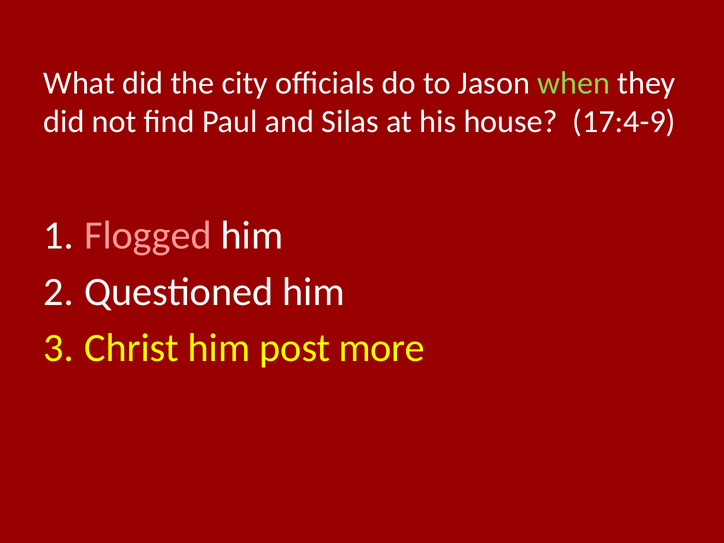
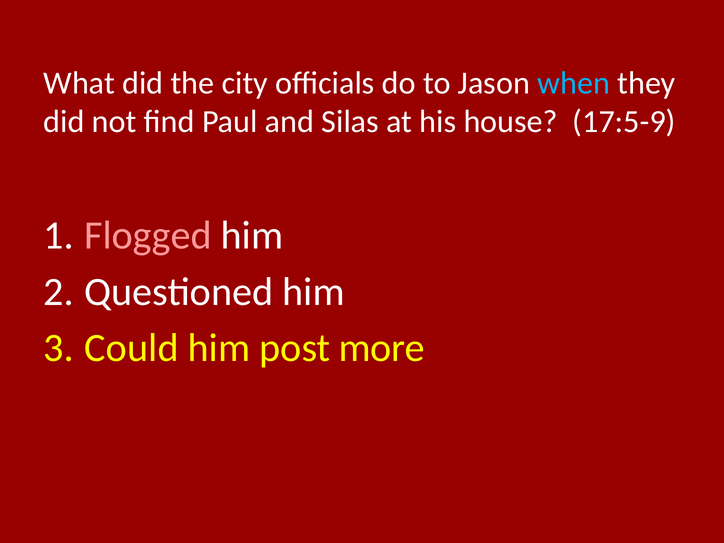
when colour: light green -> light blue (574, 83)
17:4-9: 17:4-9 -> 17:5-9 (624, 122)
Christ: Christ -> Could (131, 348)
